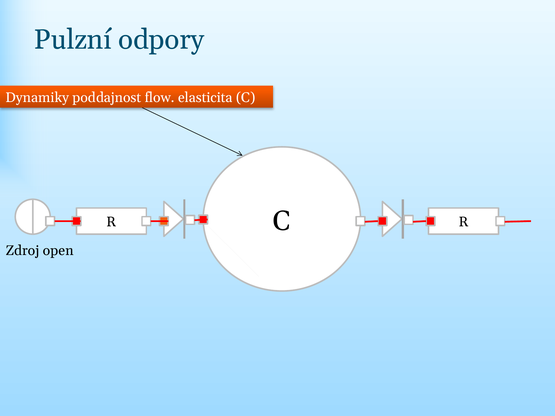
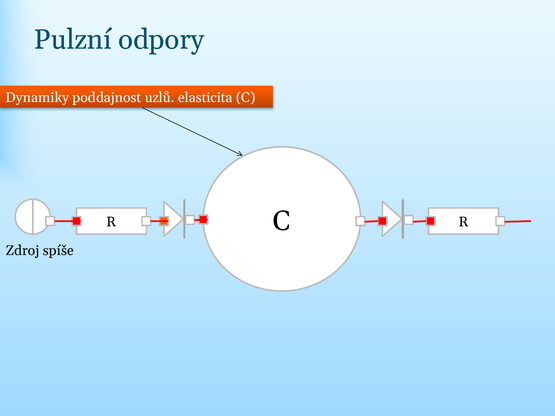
flow: flow -> uzlů (160, 98)
open: open -> spíše (58, 251)
